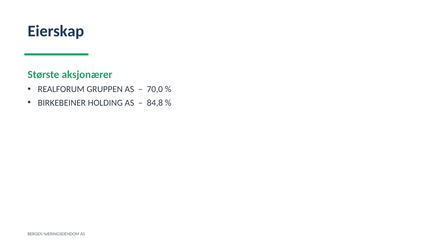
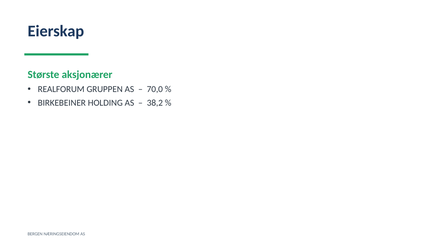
84,8: 84,8 -> 38,2 (155, 103)
